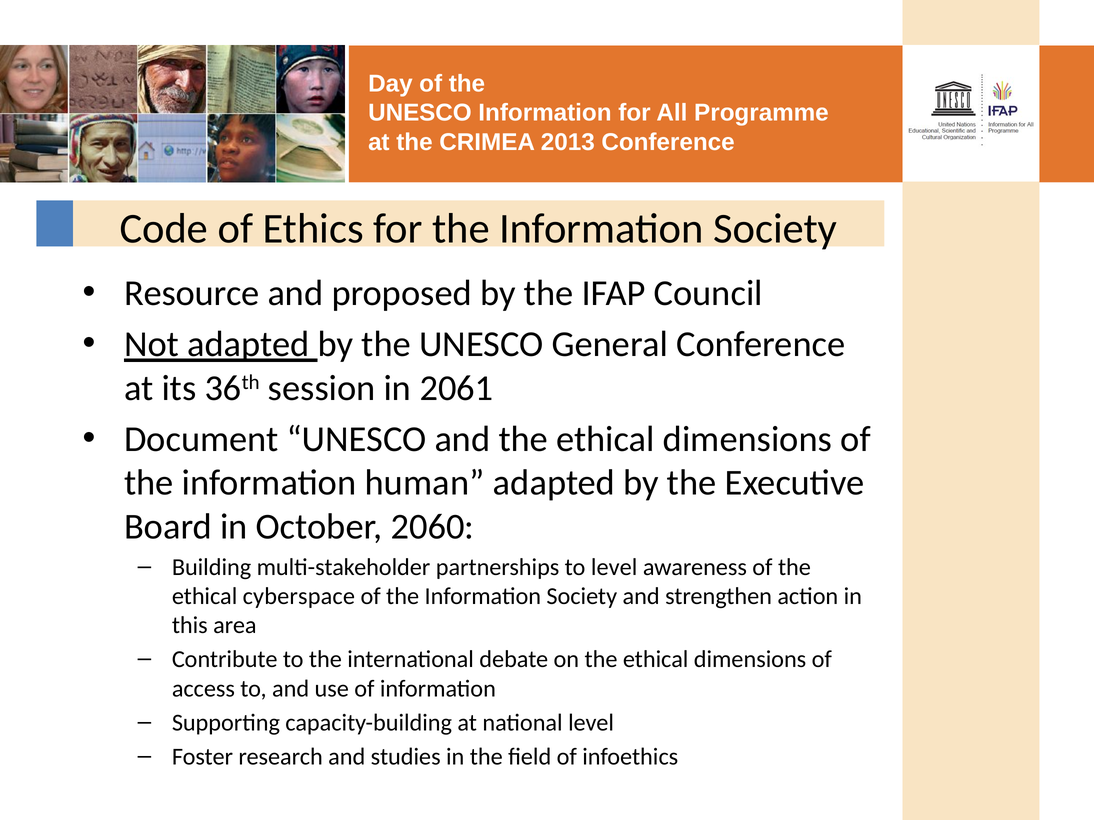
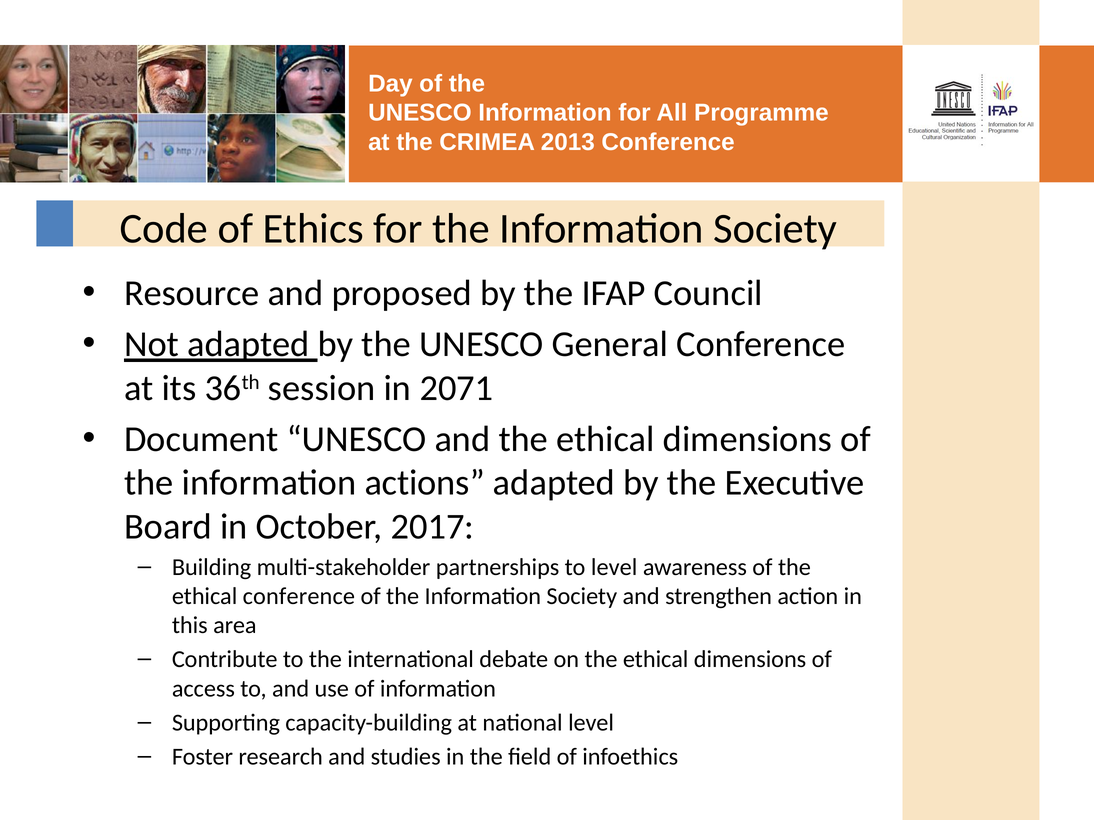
2061: 2061 -> 2071 (456, 388)
human: human -> actions (425, 483)
2060: 2060 -> 2017 (432, 527)
ethical cyberspace: cyberspace -> conference (299, 597)
